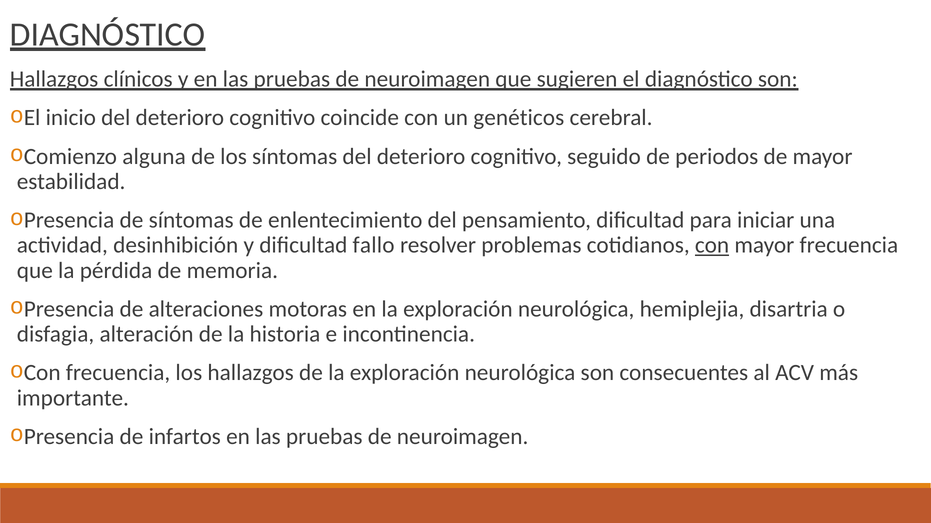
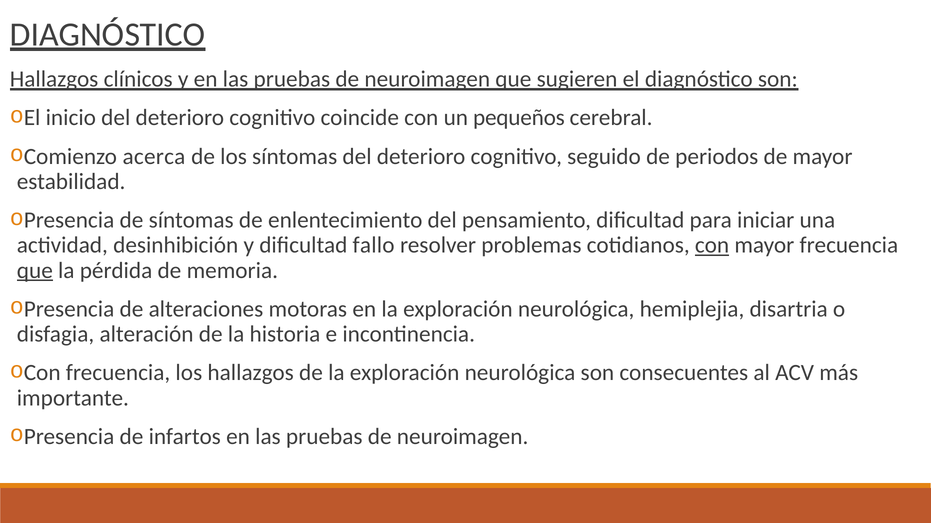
genéticos: genéticos -> pequeños (519, 118)
alguna: alguna -> acerca (154, 157)
que underline: none -> present (35, 271)
